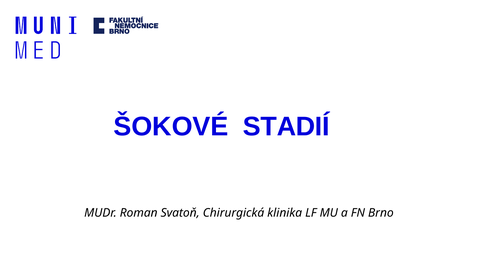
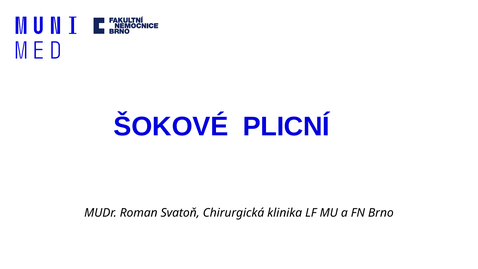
STADIÍ: STADIÍ -> PLICNÍ (286, 127)
